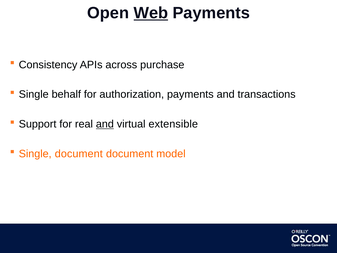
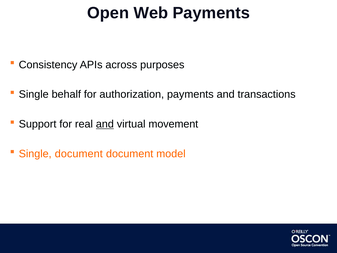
Web underline: present -> none (151, 13)
purchase: purchase -> purposes (162, 65)
extensible: extensible -> movement (173, 124)
